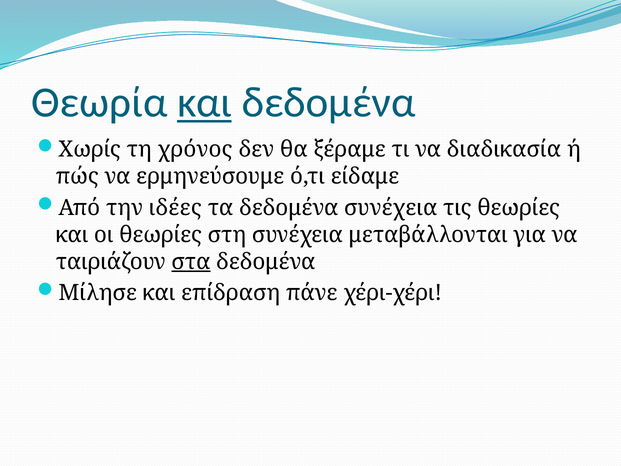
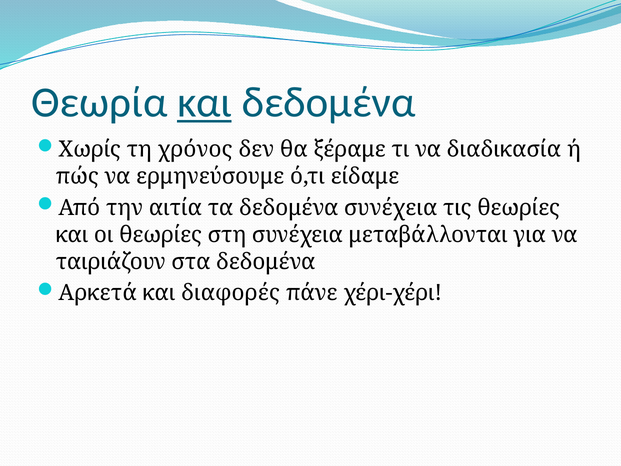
ιδέες: ιδέες -> αιτία (175, 208)
στα underline: present -> none (191, 262)
Μίλησε: Μίλησε -> Αρκετά (98, 293)
επίδραση: επίδραση -> διαφορές (230, 293)
